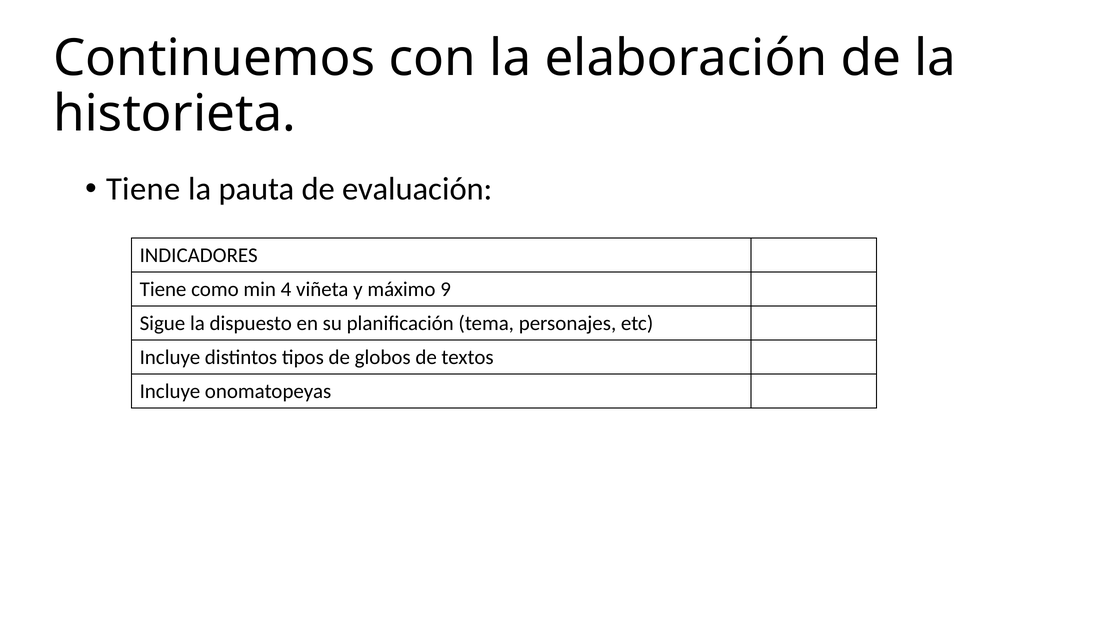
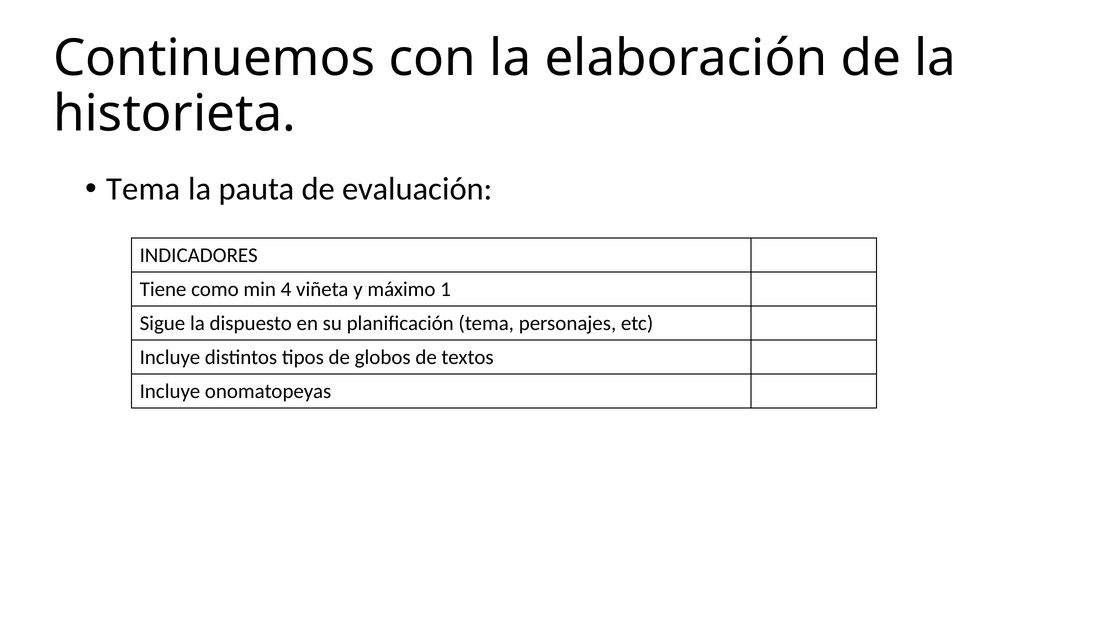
Tiene: Tiene -> Tema (143, 189)
9: 9 -> 1 (446, 289)
